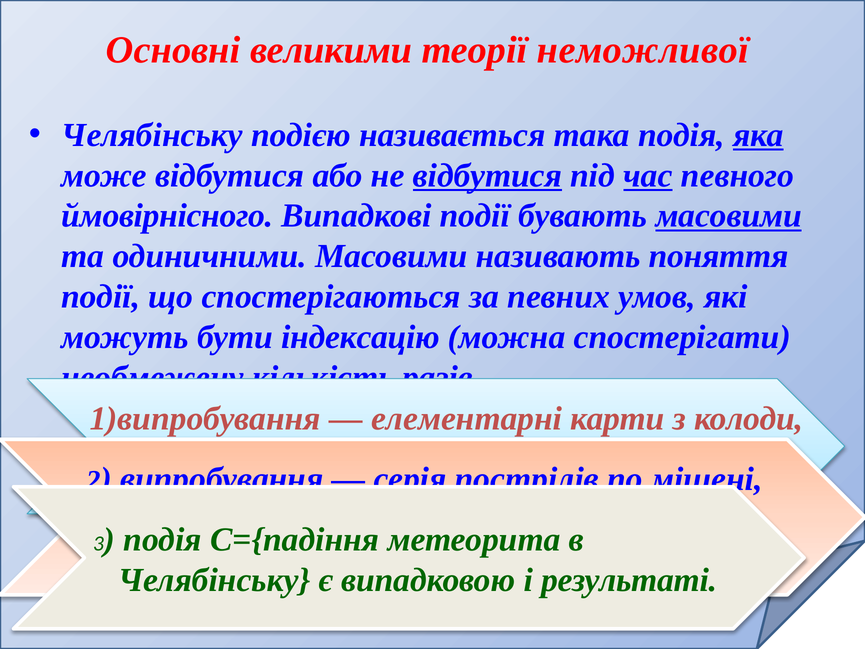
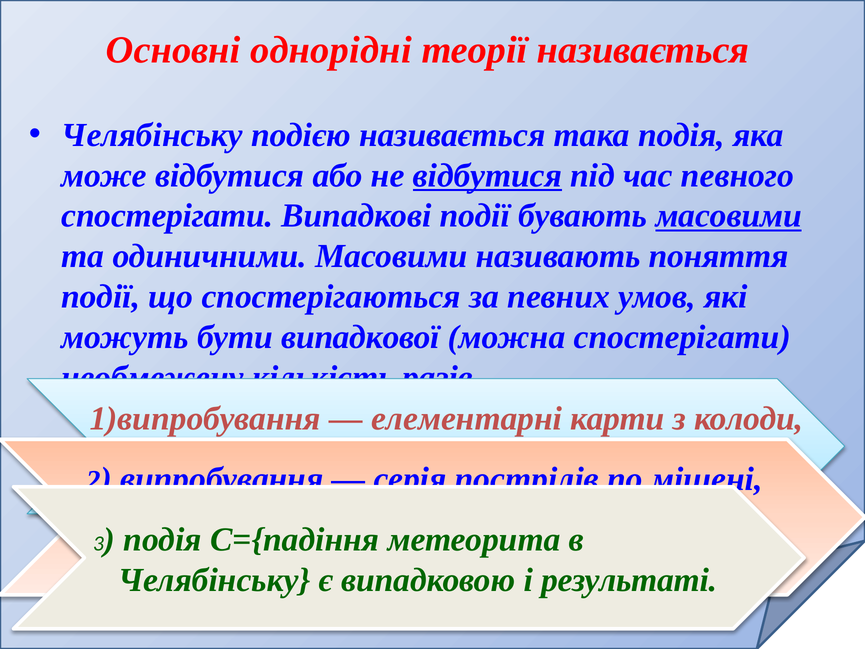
великими: великими -> однорідні (331, 50)
теорії неможливої: неможливої -> називається (643, 50)
яка underline: present -> none (758, 135)
час underline: present -> none (648, 175)
ймовірнісного: ймовірнісного -> спостерігати (167, 216)
індексацію: індексацію -> випадкової (361, 337)
